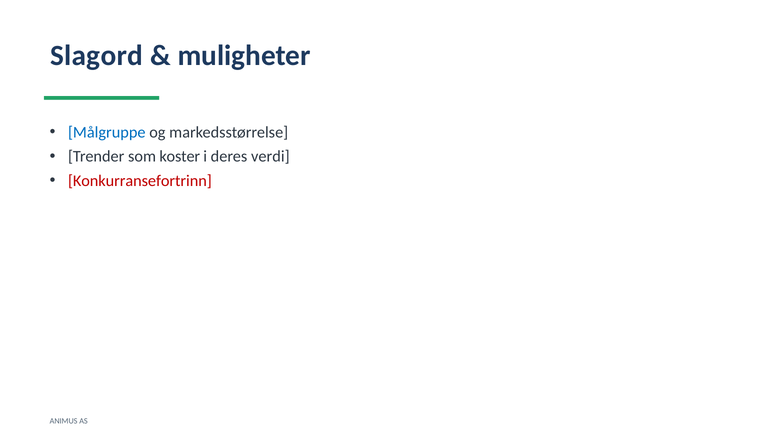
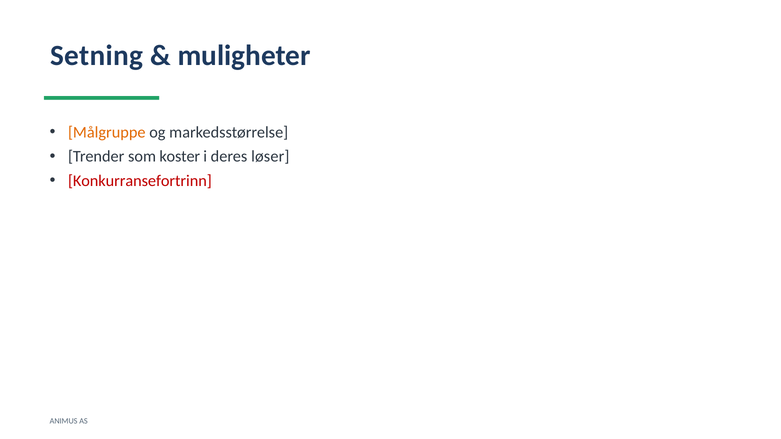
Slagord: Slagord -> Setning (97, 56)
Målgruppe colour: blue -> orange (107, 132)
verdi: verdi -> løser (270, 157)
